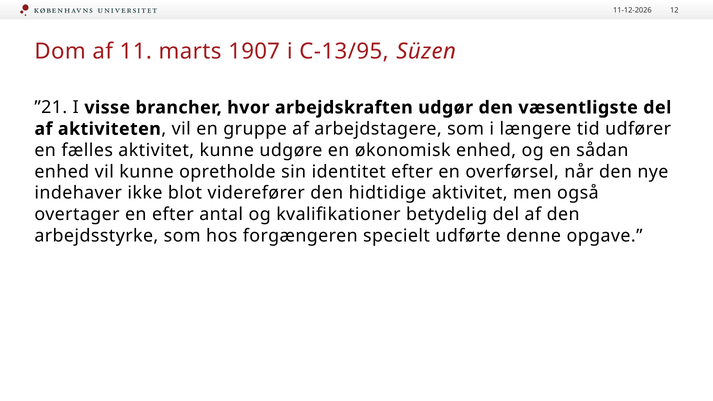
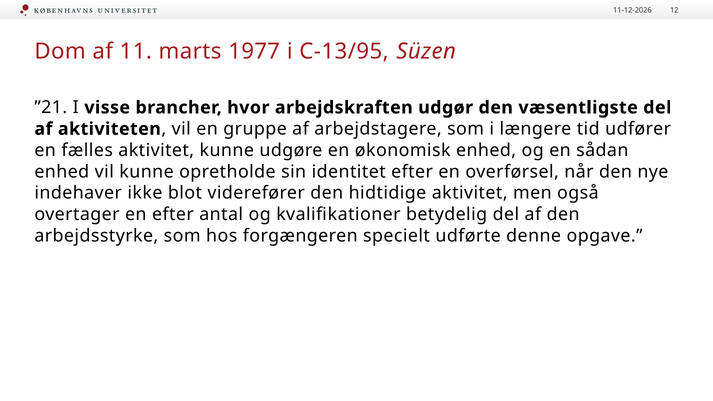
1907: 1907 -> 1977 (254, 51)
